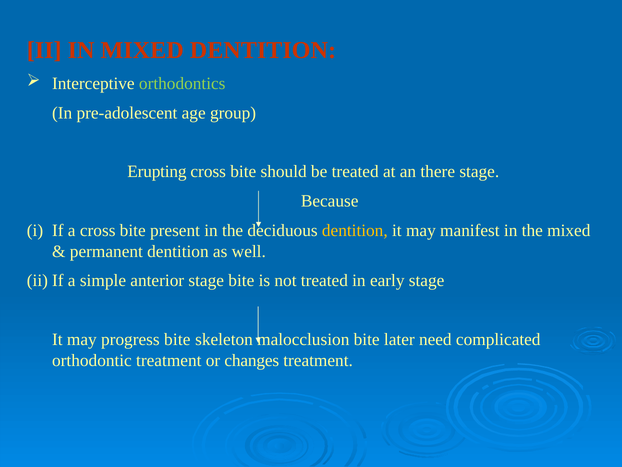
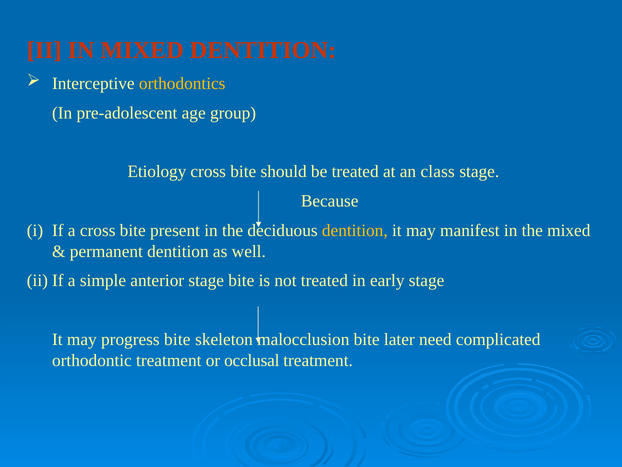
orthodontics colour: light green -> yellow (182, 83)
Erupting: Erupting -> Etiology (157, 172)
there: there -> class (438, 172)
changes: changes -> occlusal (252, 360)
